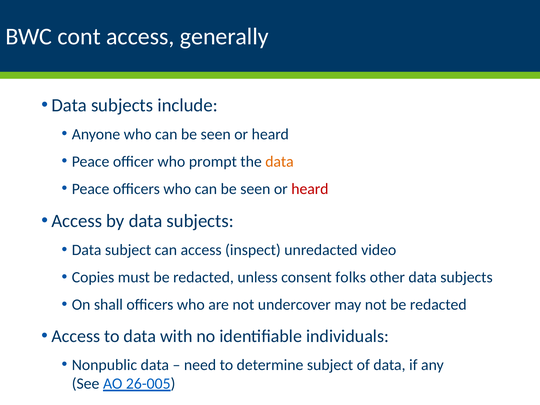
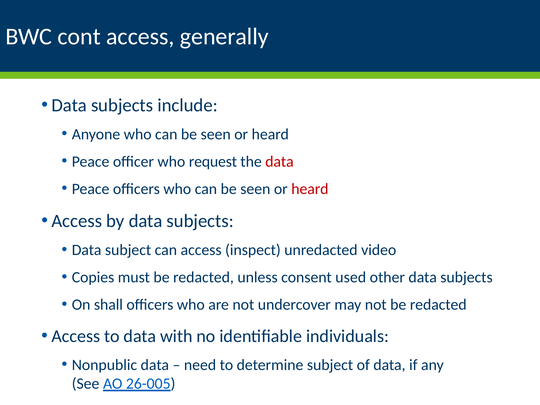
prompt: prompt -> request (213, 162)
data colour: orange -> red (279, 162)
folks: folks -> used (351, 277)
